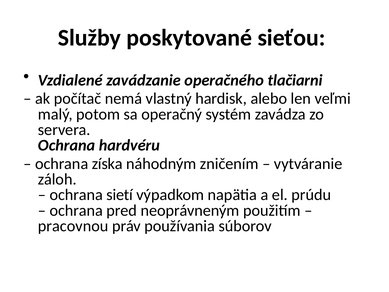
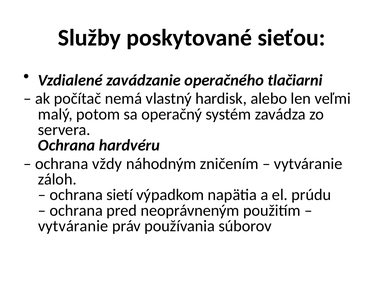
získa: získa -> vždy (107, 164)
pracovnou: pracovnou -> vytváranie (73, 226)
